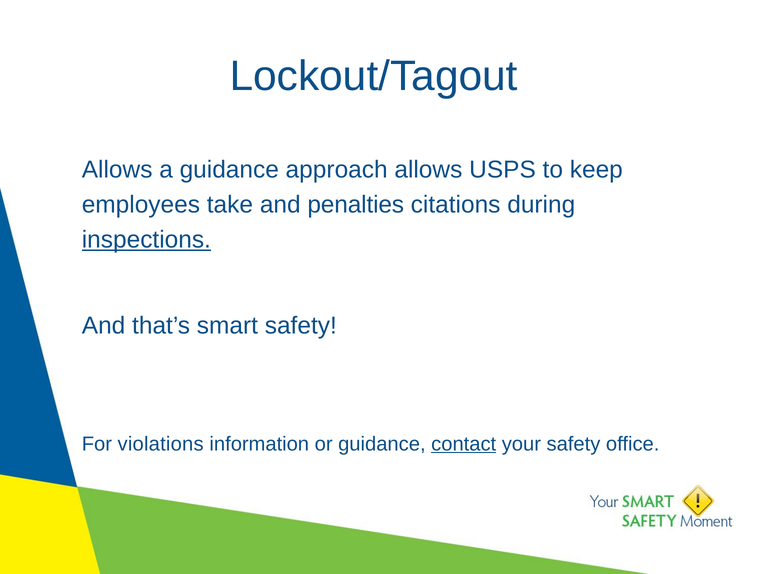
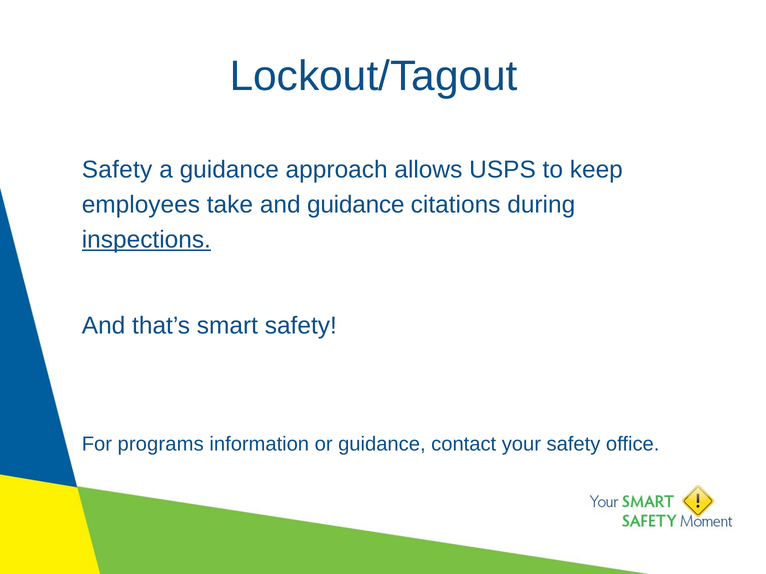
Allows: Allows -> Safety (117, 170)
and penalties: penalties -> guidance (356, 205)
violations: violations -> programs (161, 444)
contact underline: present -> none (464, 444)
